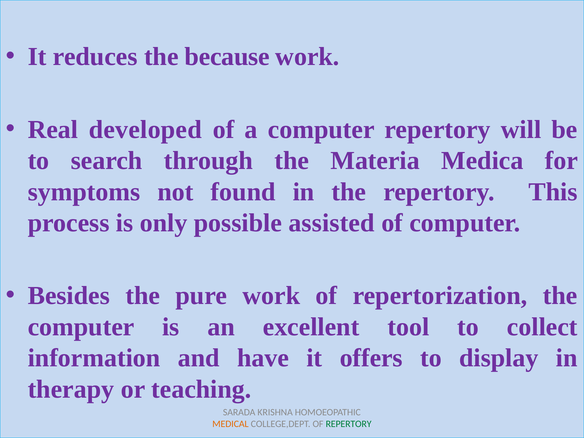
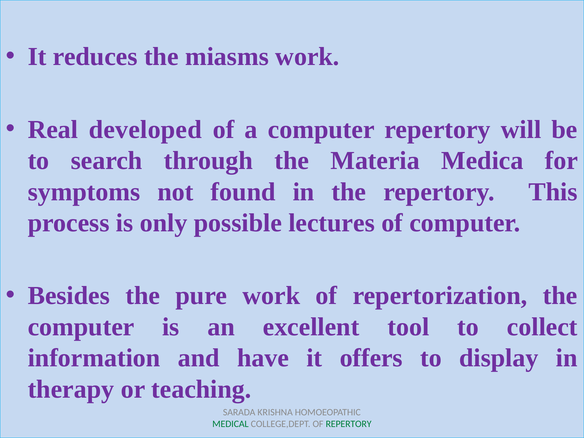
because: because -> miasms (227, 57)
assisted: assisted -> lectures (332, 223)
MEDICAL colour: orange -> green (230, 424)
